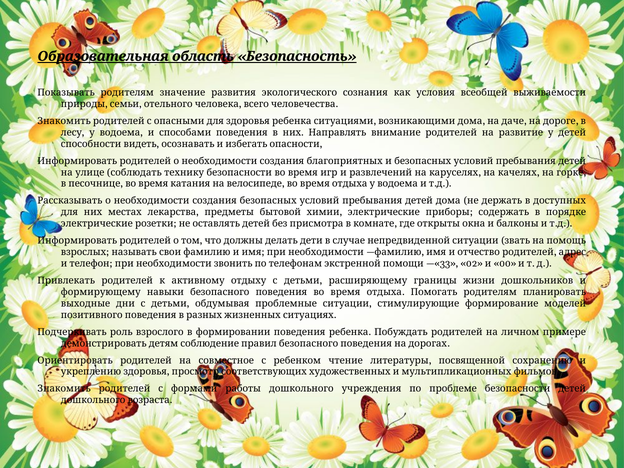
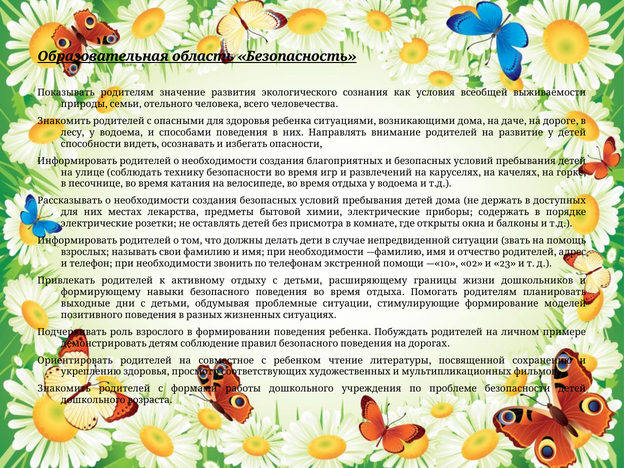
—«33: —«33 -> —«10 (442, 264)
00: 00 -> 23 (505, 264)
